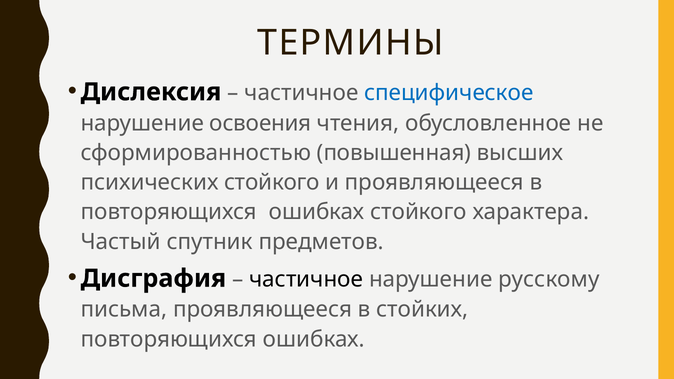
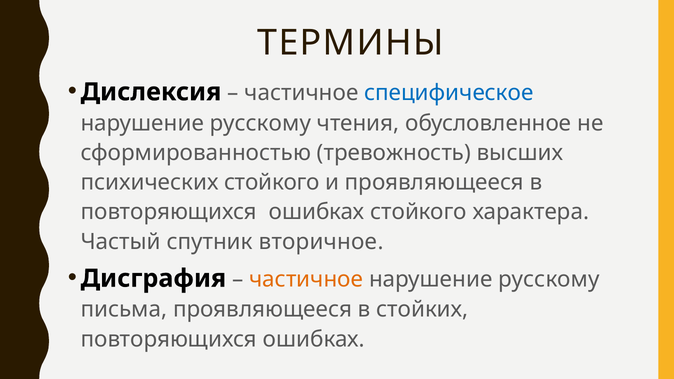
освоения: освоения -> русскому (260, 123)
повышенная: повышенная -> тревожность (394, 153)
предметов: предметов -> вторичное (321, 242)
частичное colour: black -> orange (306, 279)
